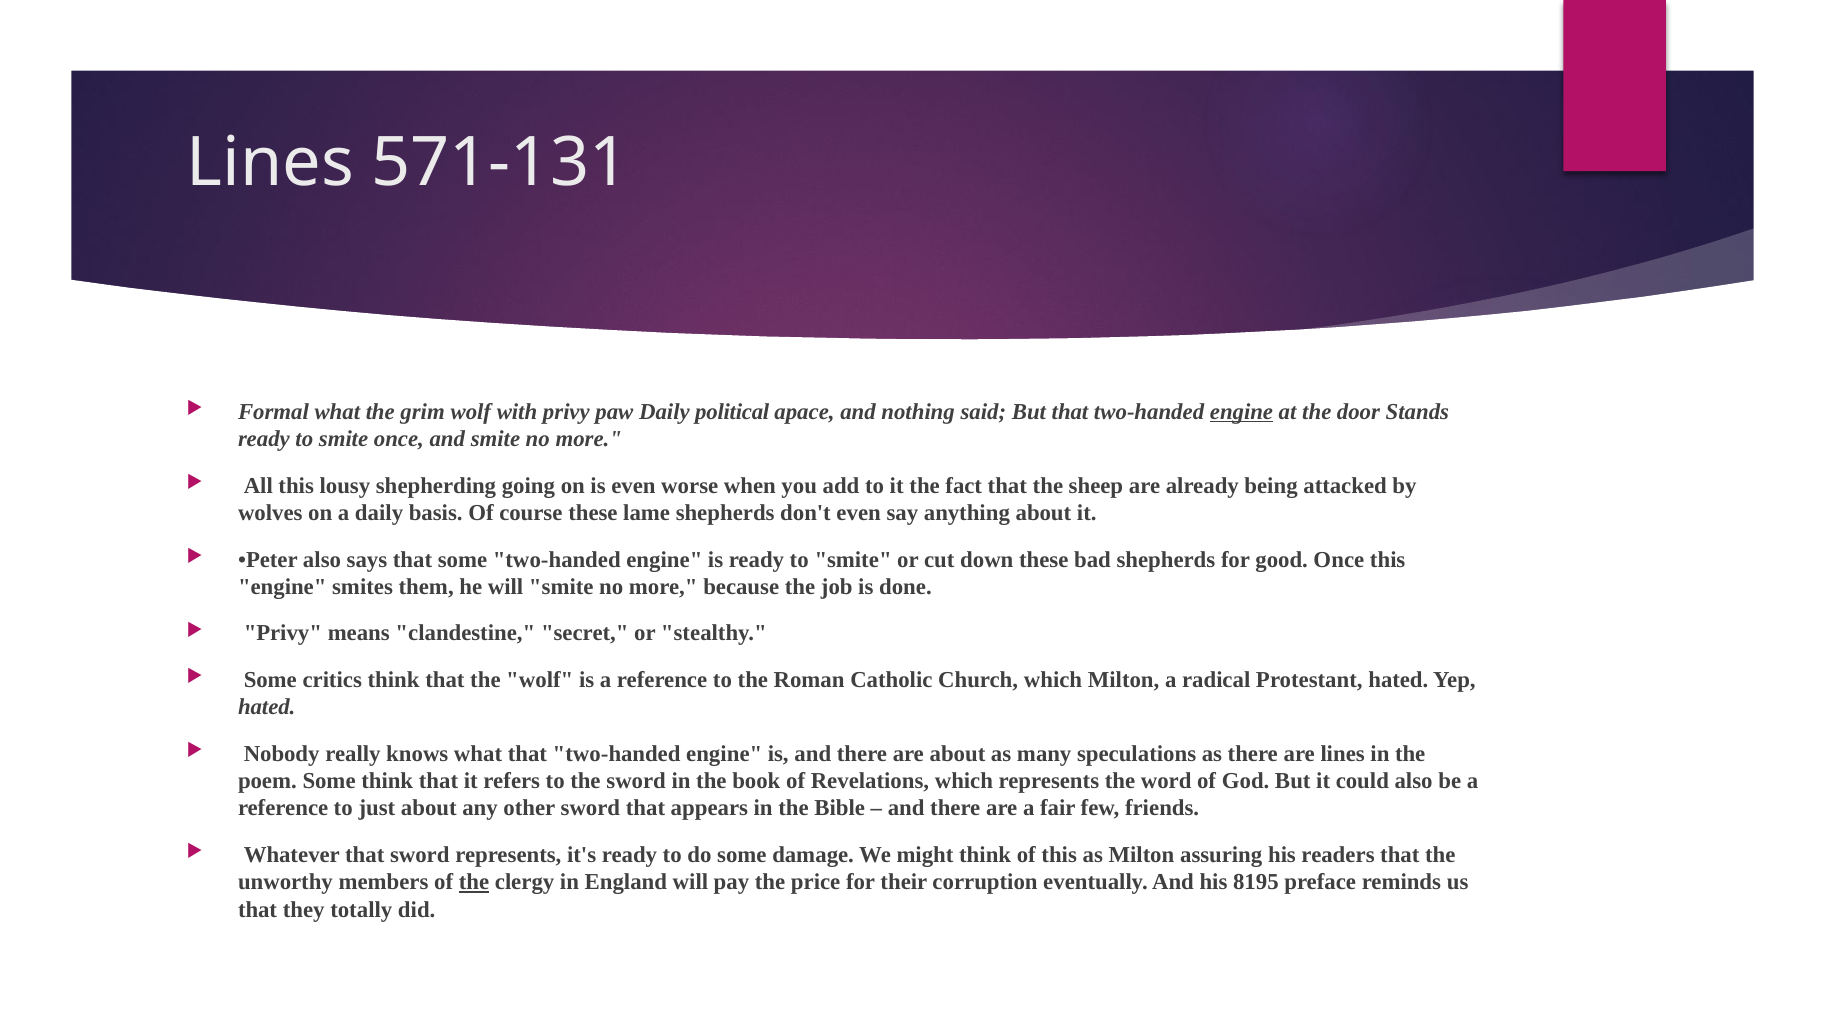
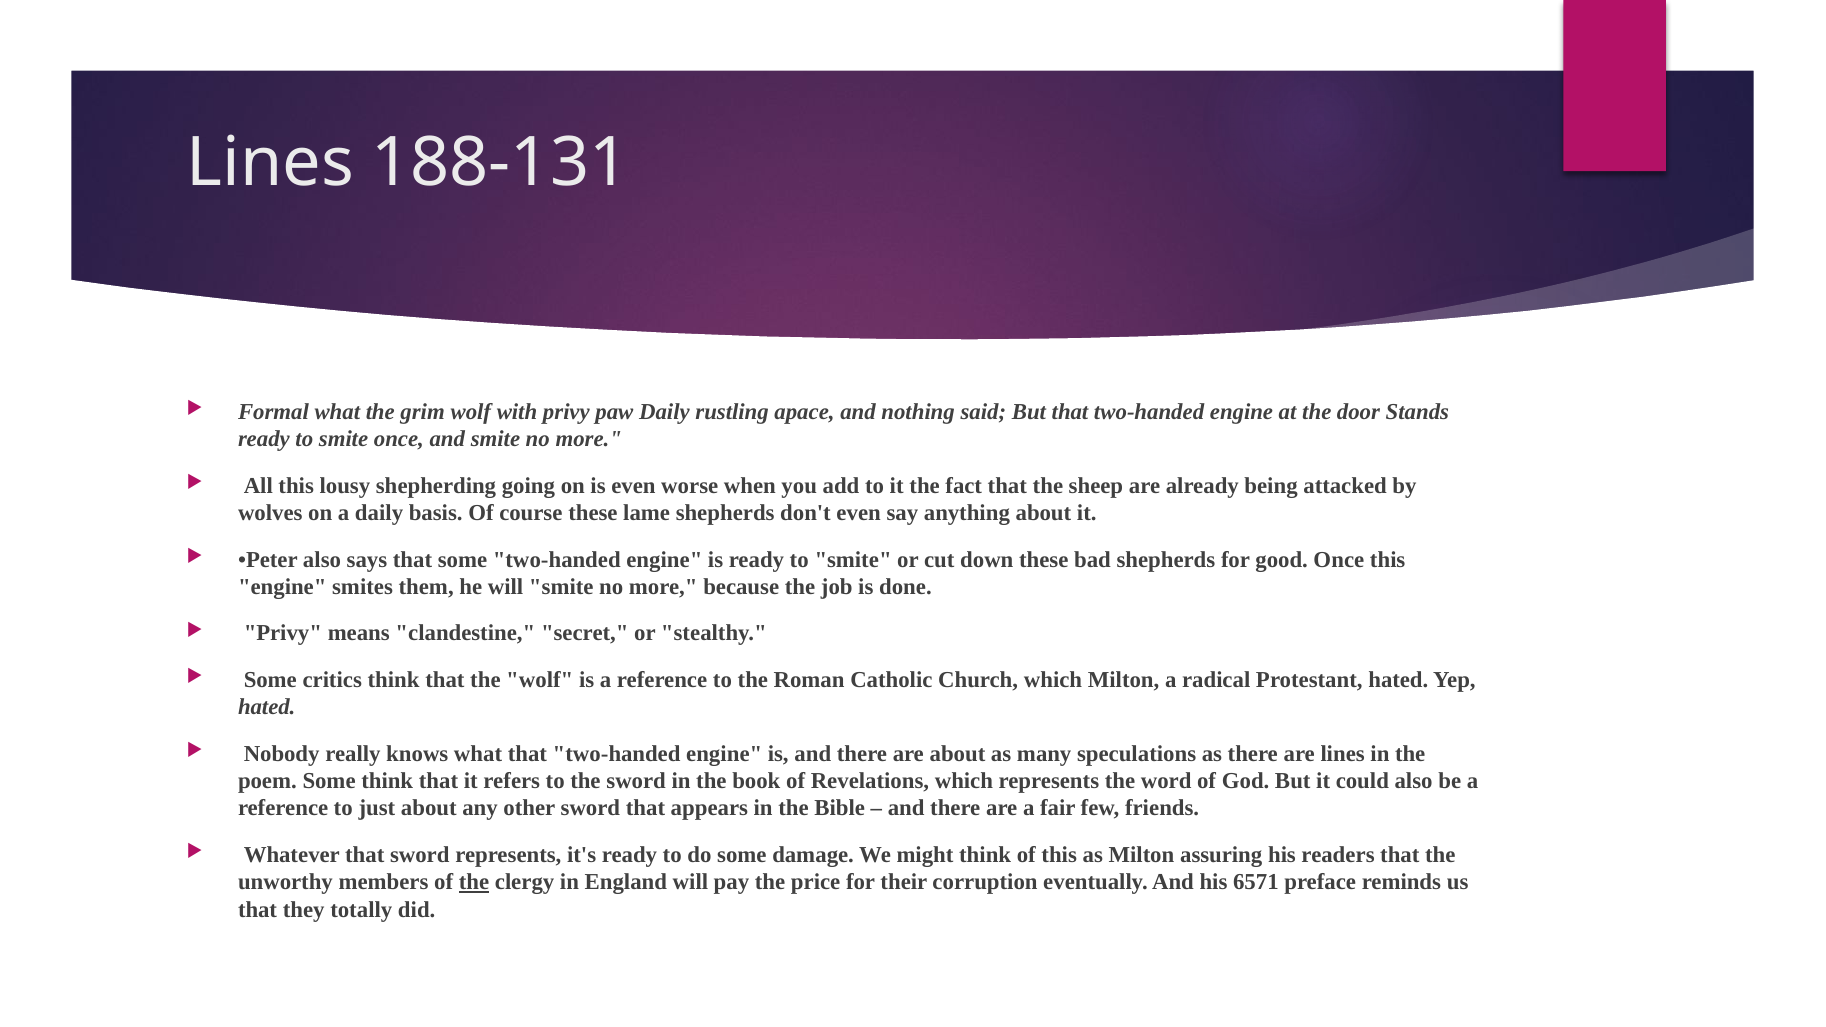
571-131: 571-131 -> 188-131 (500, 162)
political: political -> rustling (732, 412)
engine underline: present -> none (1242, 412)
8195: 8195 -> 6571 (1256, 882)
